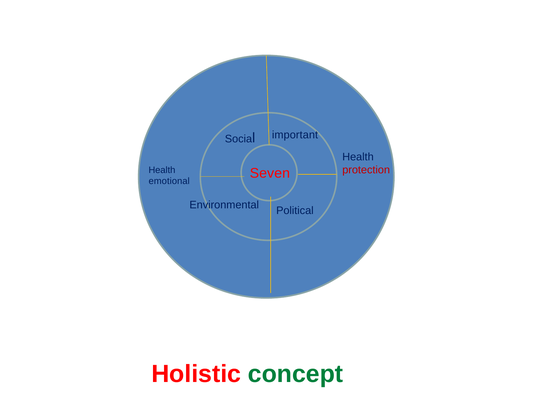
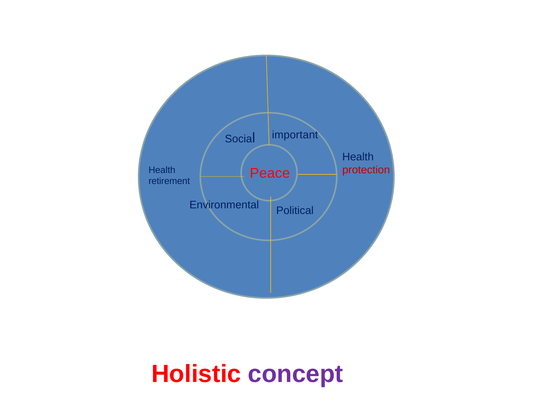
Seven: Seven -> Peace (270, 173)
emotional: emotional -> retirement (169, 181)
concept colour: green -> purple (296, 374)
